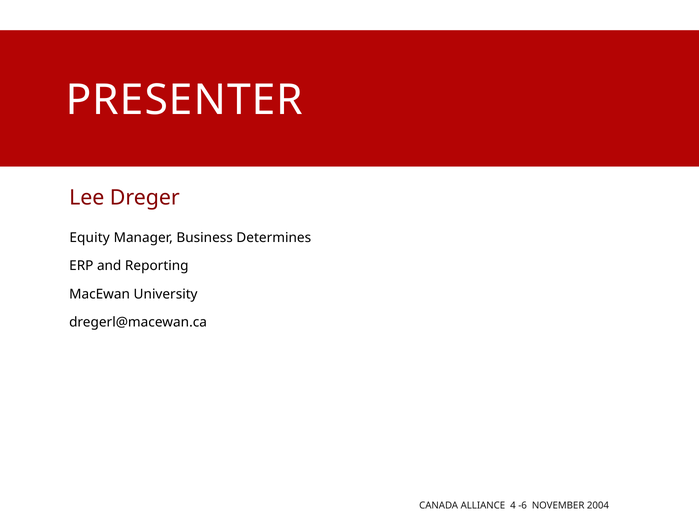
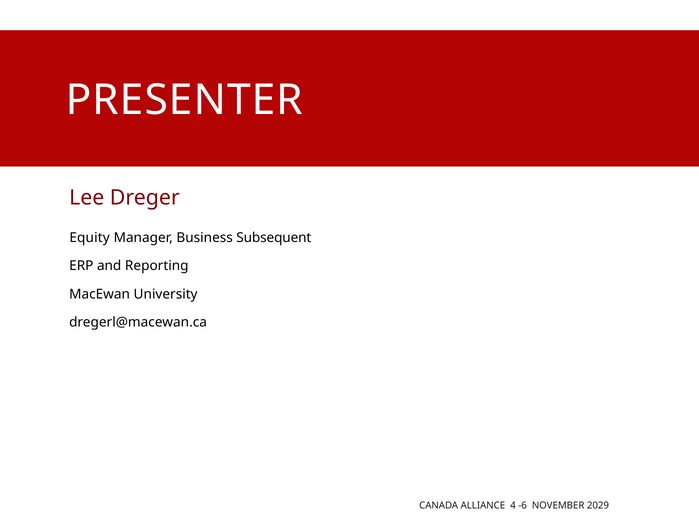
Determines: Determines -> Subsequent (274, 238)
2004: 2004 -> 2029 (598, 506)
